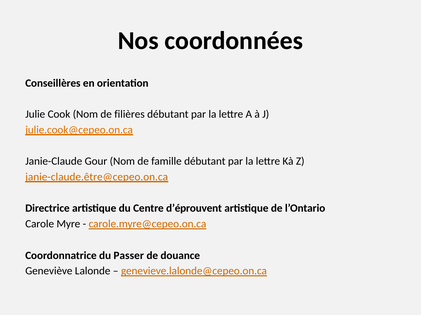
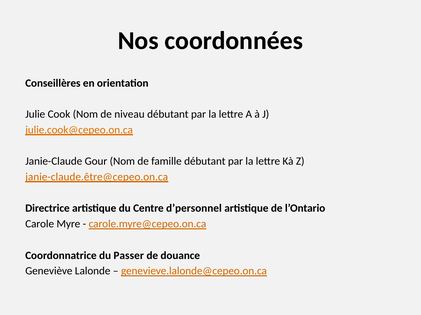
filières: filières -> niveau (129, 115)
d’éprouvent: d’éprouvent -> d’personnel (194, 209)
